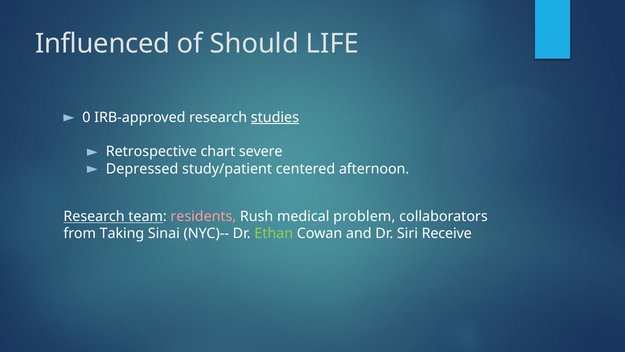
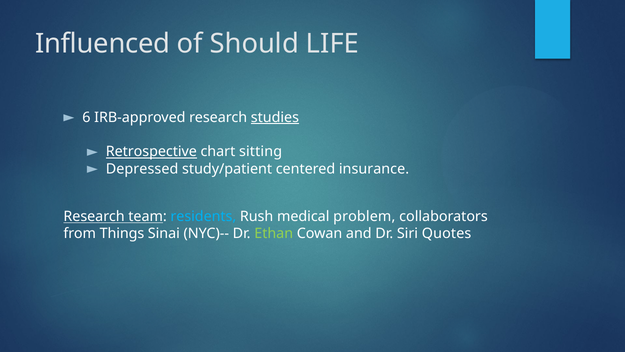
0: 0 -> 6 (86, 117)
Retrospective underline: none -> present (151, 151)
severe: severe -> sitting (261, 151)
afternoon: afternoon -> insurance (374, 169)
residents colour: pink -> light blue (203, 216)
Taking: Taking -> Things (122, 233)
Receive: Receive -> Quotes (447, 233)
